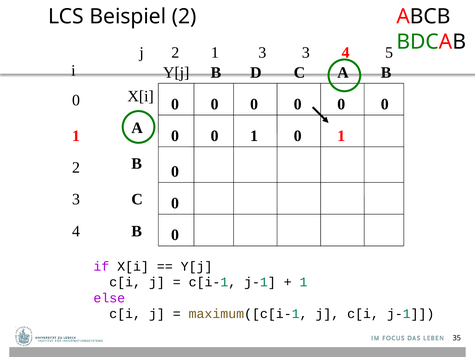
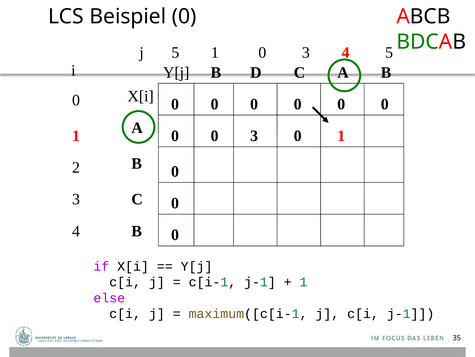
Beispiel 2: 2 -> 0 (184, 17)
j 2: 2 -> 5 (175, 53)
1 3: 3 -> 0 (262, 53)
1: 1 -> 3 (254, 136)
